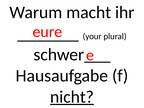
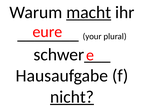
macht underline: none -> present (89, 12)
